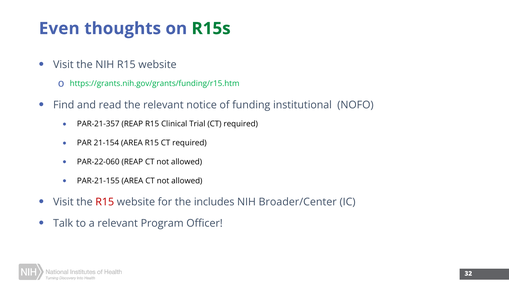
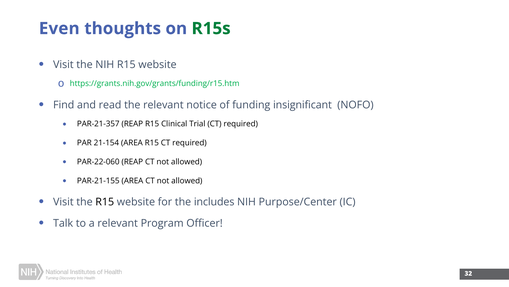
institutional: institutional -> insignificant (302, 105)
R15 colour: red -> black (105, 201)
Broader/Center: Broader/Center -> Purpose/Center (298, 201)
